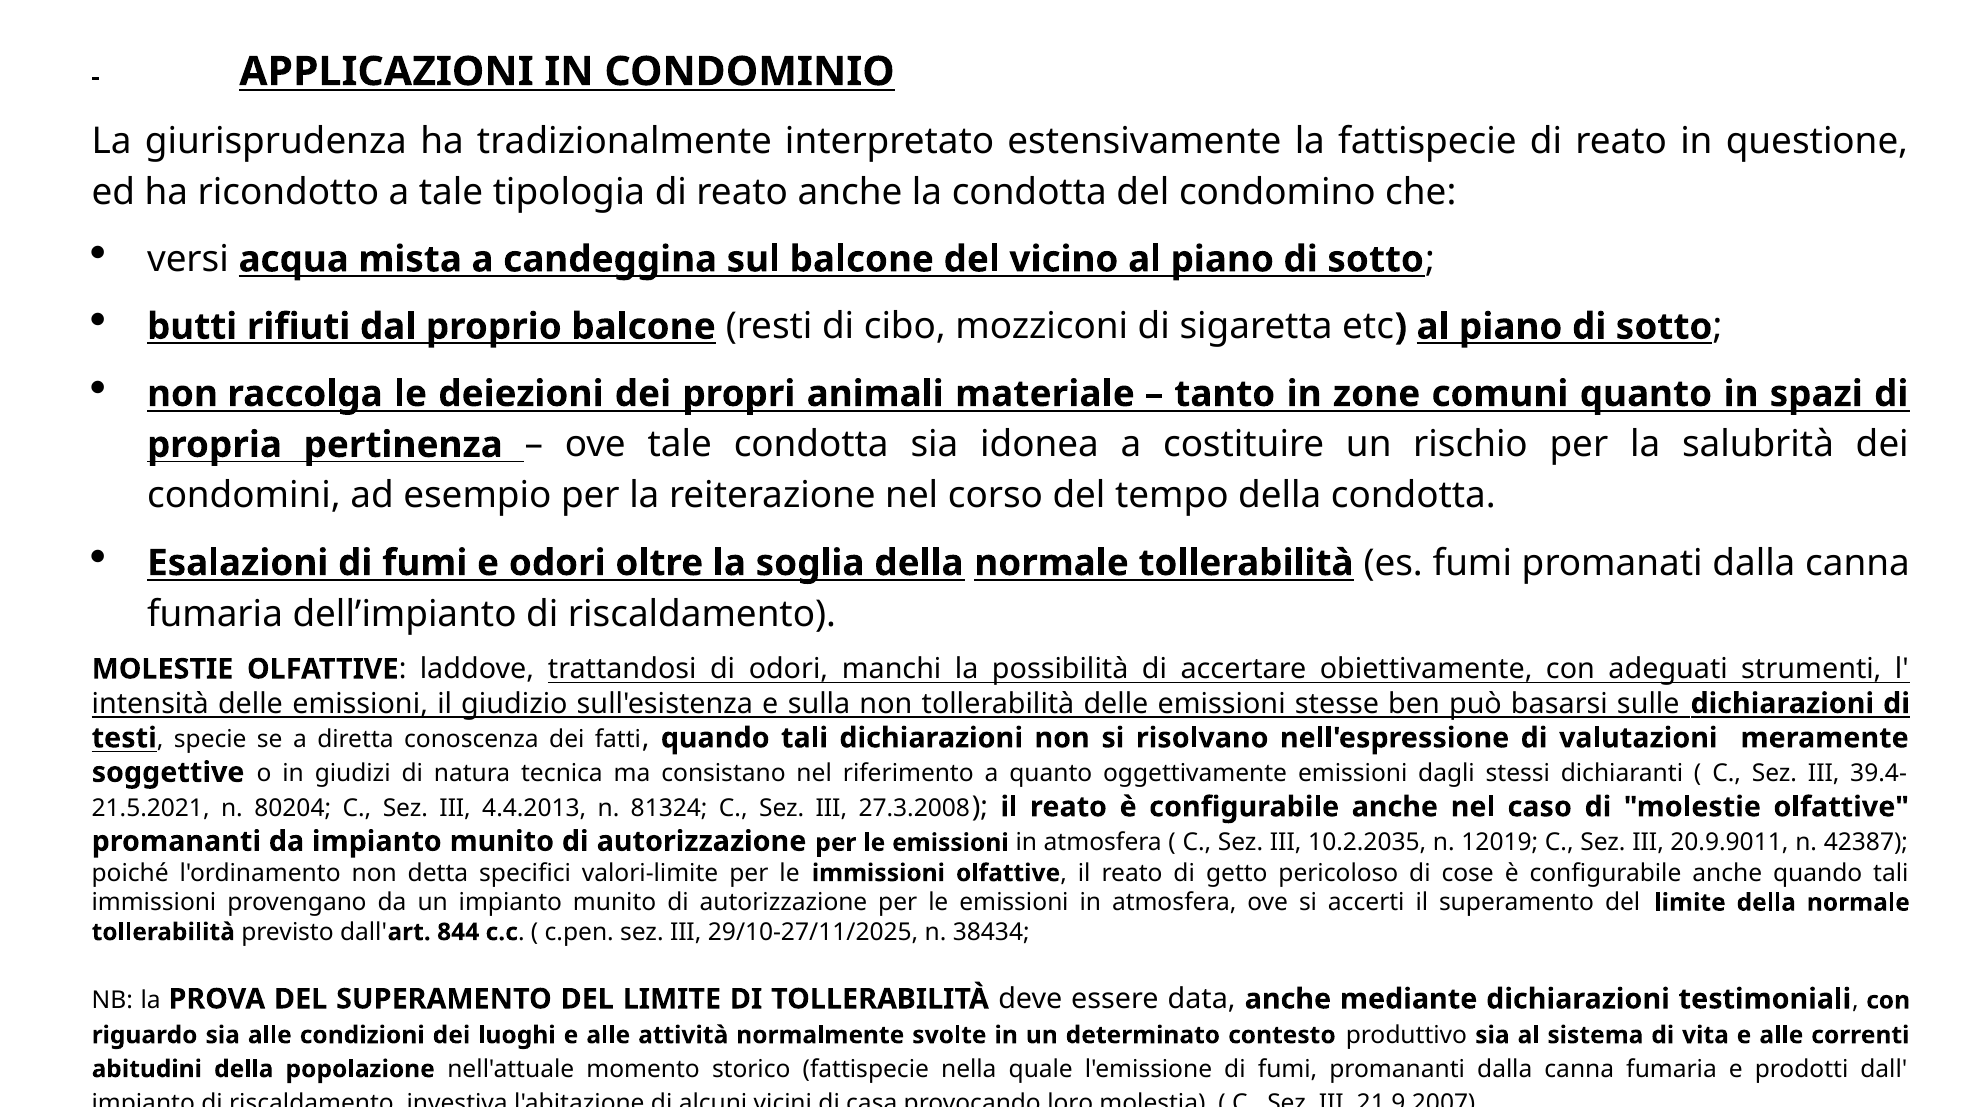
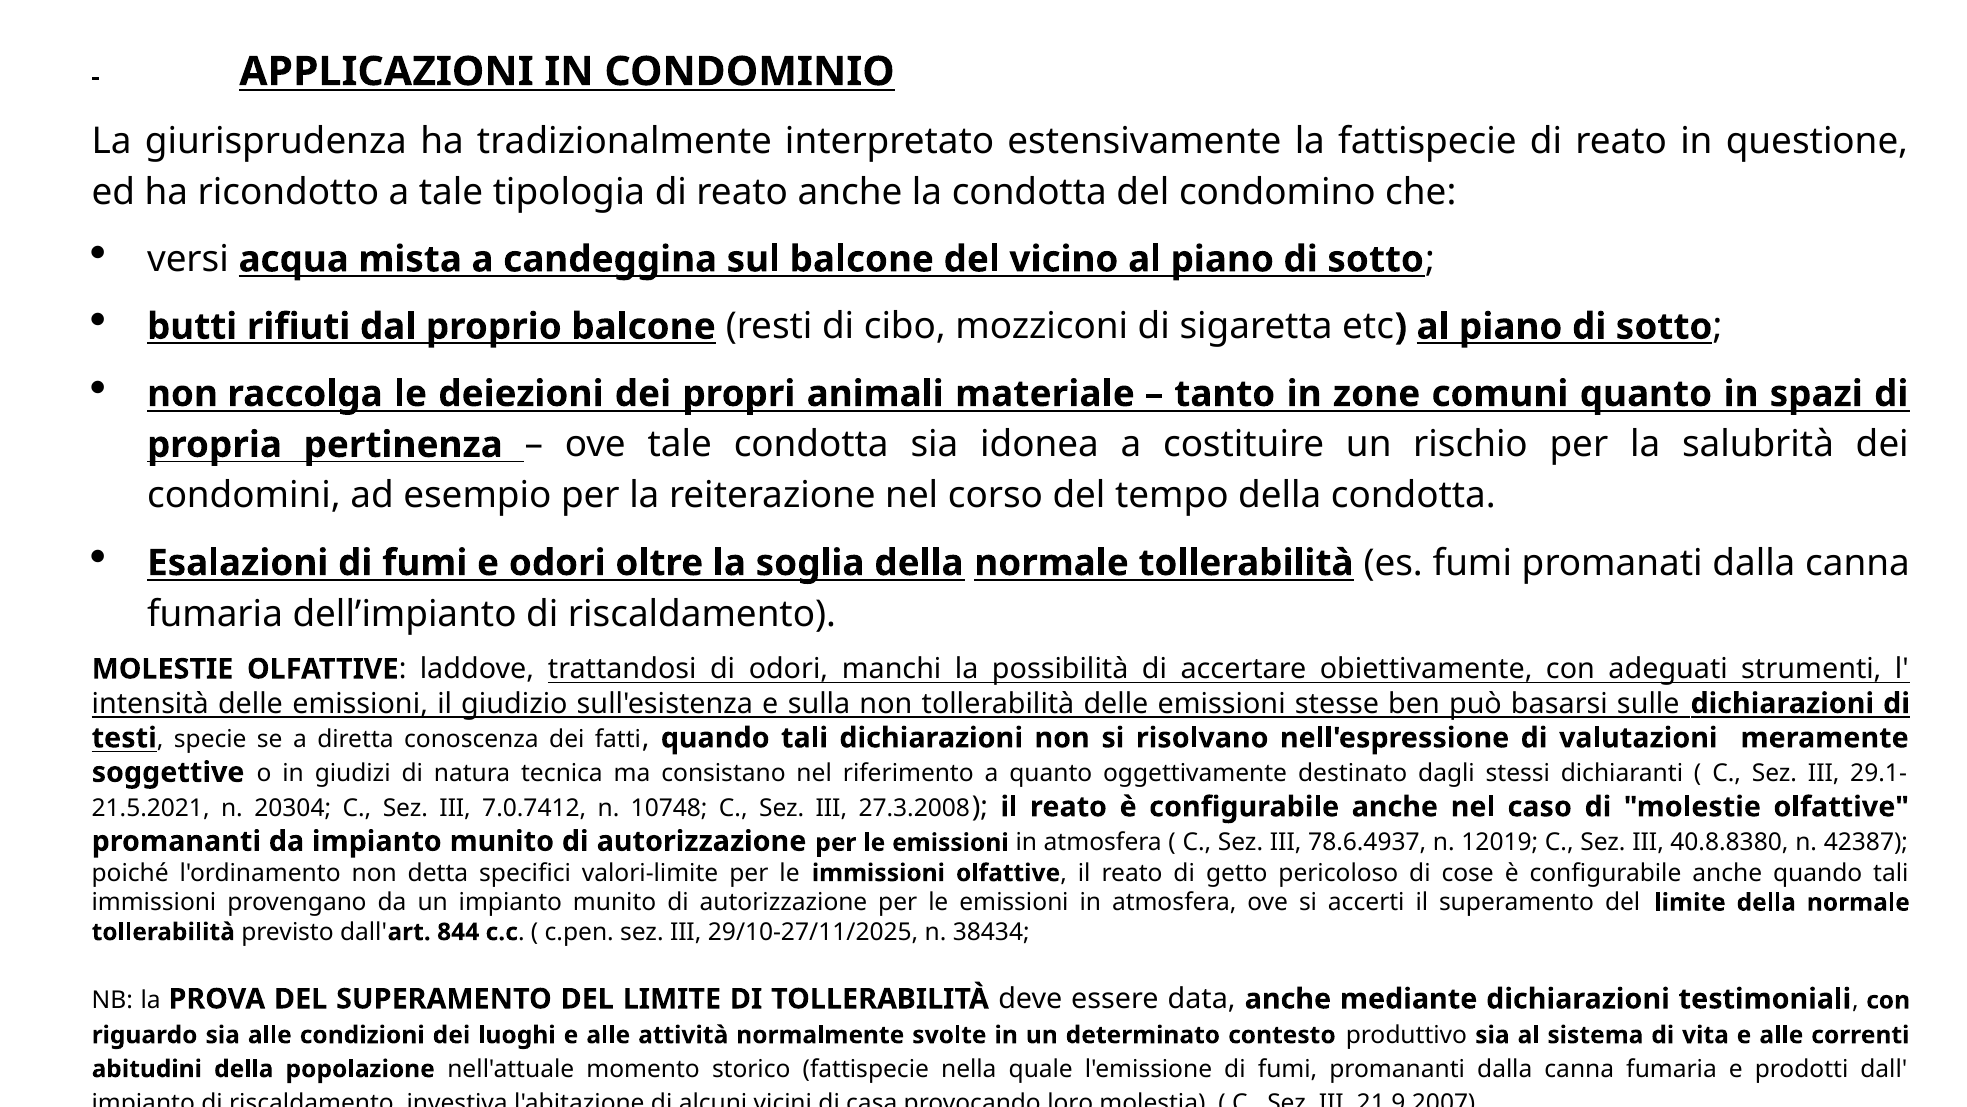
oggettivamente emissioni: emissioni -> destinato (1353, 773)
39.4-: 39.4- -> 29.1- (1879, 773)
80204: 80204 -> 20304 (293, 808)
4.4.2013: 4.4.2013 -> 7.0.7412 (534, 808)
81324: 81324 -> 10748 (669, 808)
10.2.2035: 10.2.2035 -> 78.6.4937 (1367, 842)
20.9.9011: 20.9.9011 -> 40.8.8380 (1729, 842)
